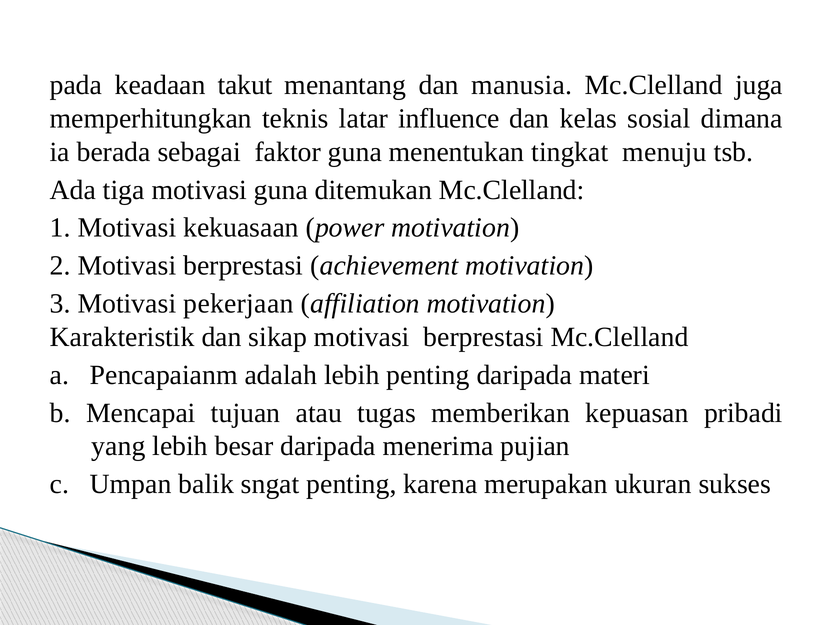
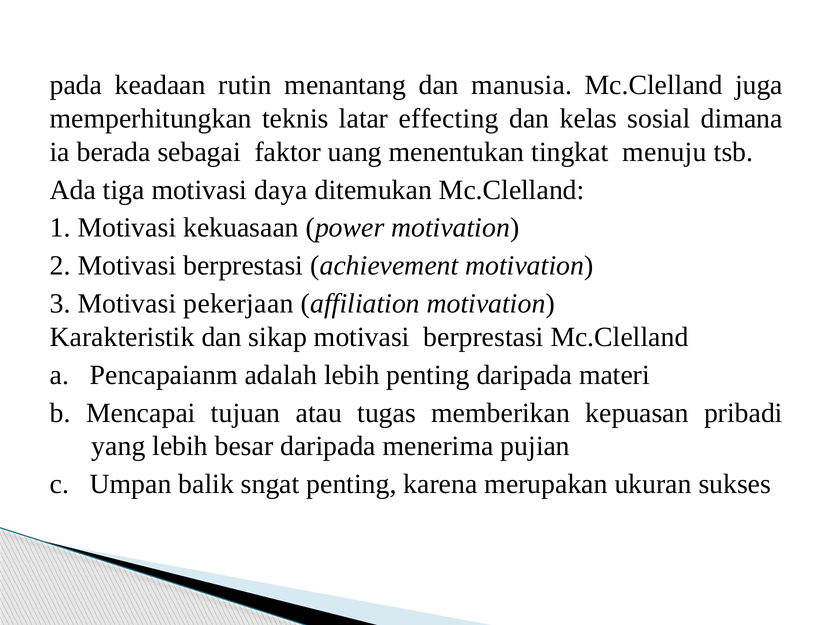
takut: takut -> rutin (245, 85)
influence: influence -> effecting (449, 119)
faktor guna: guna -> uang (355, 152)
motivasi guna: guna -> daya (281, 190)
